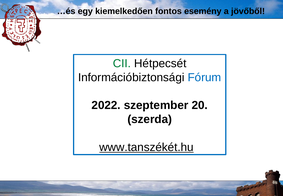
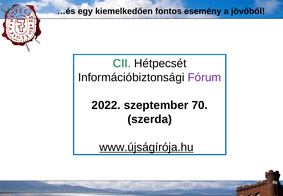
Fórum colour: blue -> purple (204, 77)
20: 20 -> 70 (200, 105)
www.tanszékét.hu: www.tanszékét.hu -> www.újságírója.hu (146, 147)
